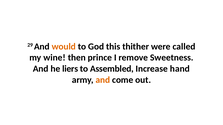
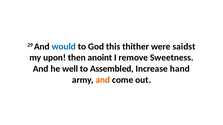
would colour: orange -> blue (64, 47)
called: called -> saidst (184, 47)
wine: wine -> upon (55, 58)
prince: prince -> anoint (100, 58)
liers: liers -> well (70, 69)
